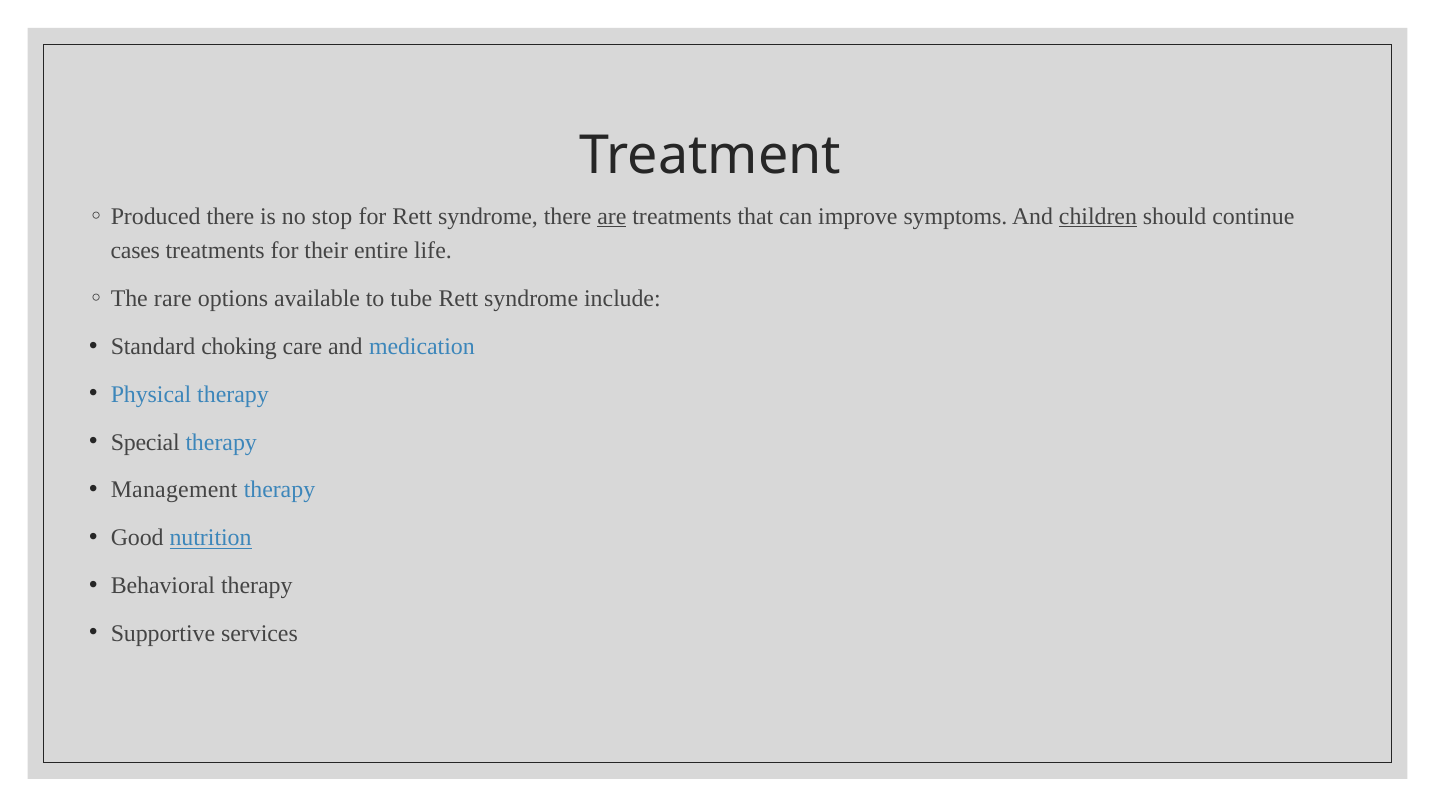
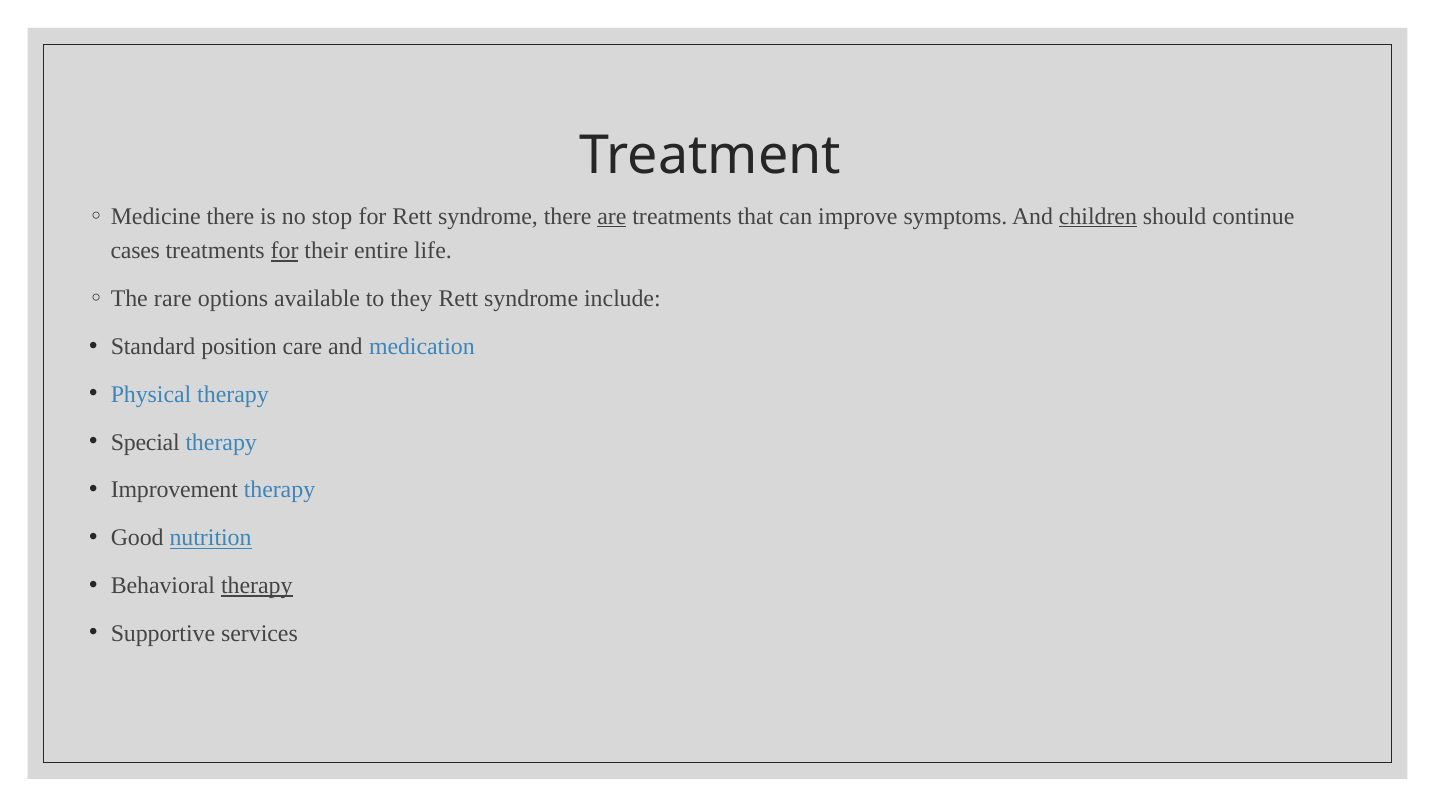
Produced: Produced -> Medicine (156, 217)
for underline: none -> present (285, 251)
tube: tube -> they (411, 299)
choking: choking -> position (239, 347)
Management: Management -> Improvement (174, 490)
therapy underline: none -> present (257, 586)
